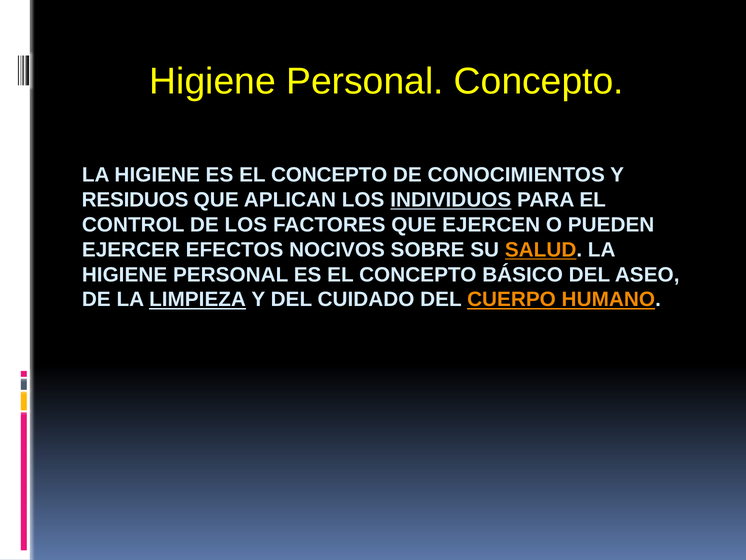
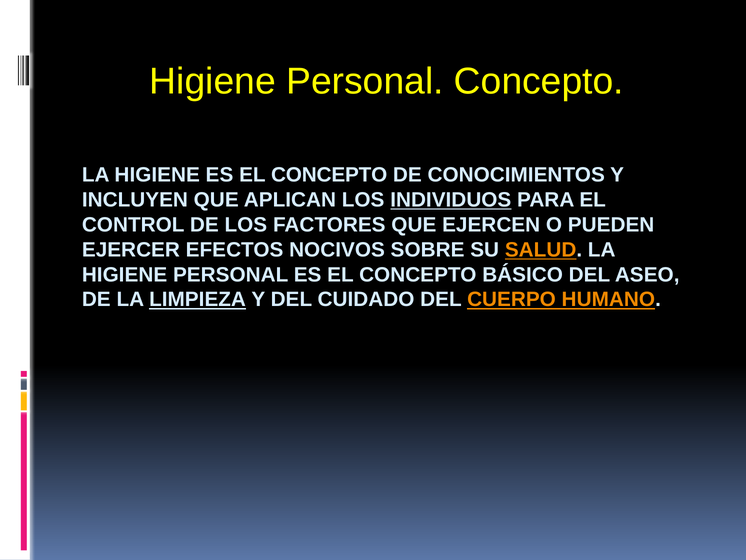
RESIDUOS: RESIDUOS -> INCLUYEN (135, 200)
